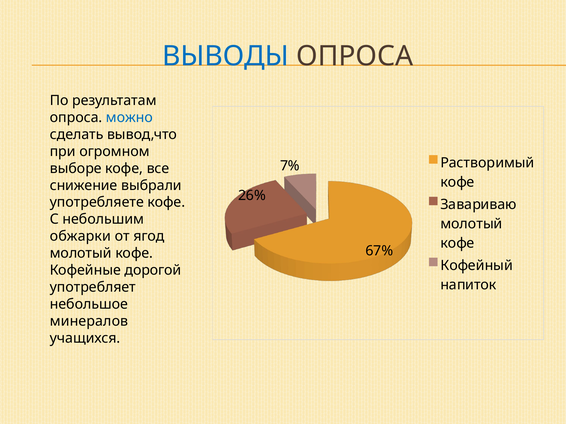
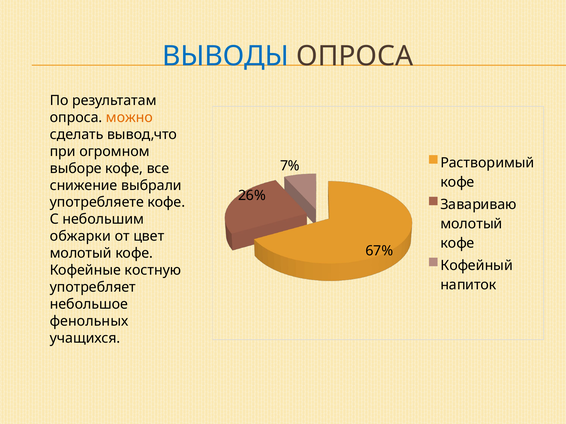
можно colour: blue -> orange (129, 118)
ягод: ягод -> цвет (149, 237)
дорогой: дорогой -> костную (153, 270)
минералов: минералов -> фенольных (89, 321)
